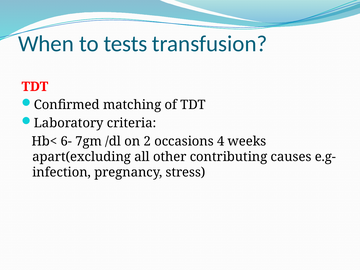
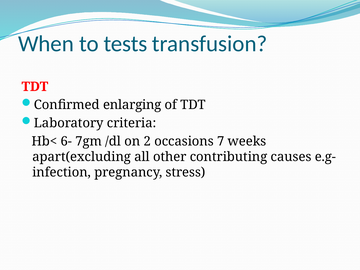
matching: matching -> enlarging (132, 105)
4: 4 -> 7 (221, 141)
